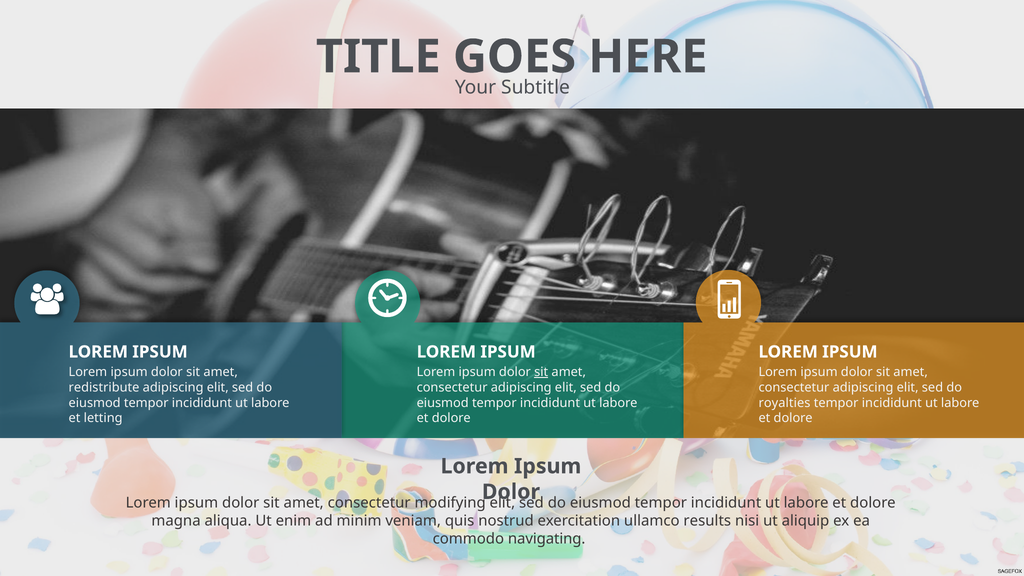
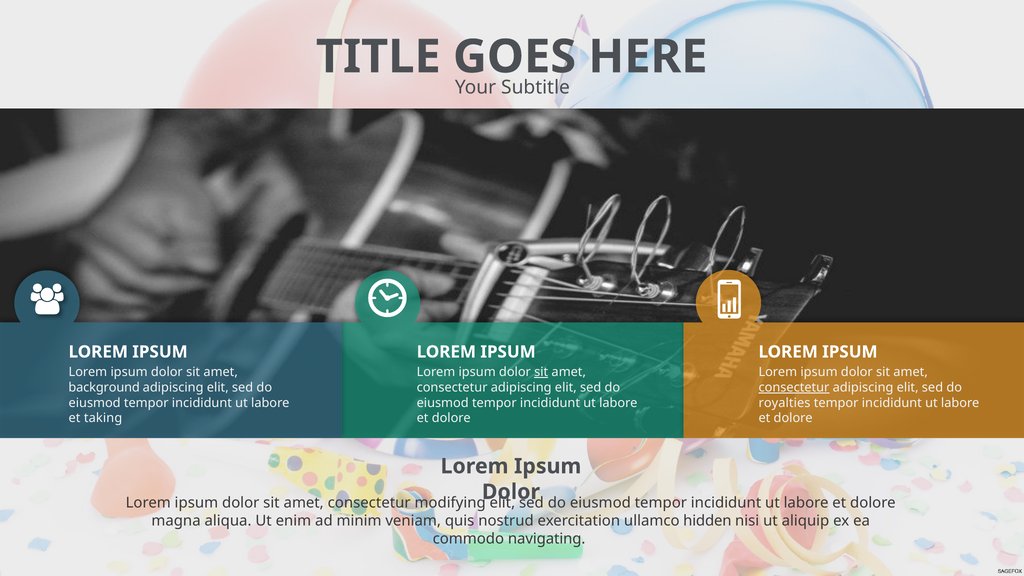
redistribute: redistribute -> background (104, 387)
consectetur underline: none -> present (794, 387)
letting: letting -> taking (103, 418)
results: results -> hidden (707, 521)
